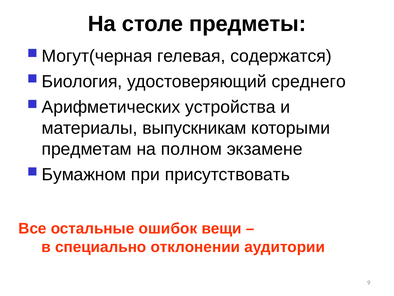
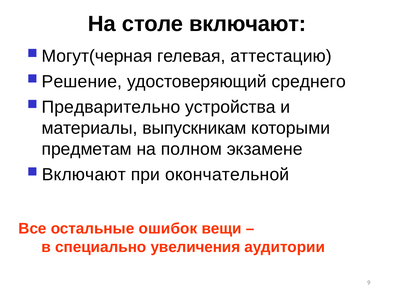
столе предметы: предметы -> включают (248, 24)
содержатся: содержатся -> аттестацию (281, 56)
Биология: Биология -> Решение (82, 81)
Арифметических: Арифметических -> Предварительно (111, 107)
Бумажном: Бумажном -> Включают (84, 174)
присутствовать: присутствовать -> окончательной (227, 174)
отклонении: отклонении -> увеличения (195, 247)
